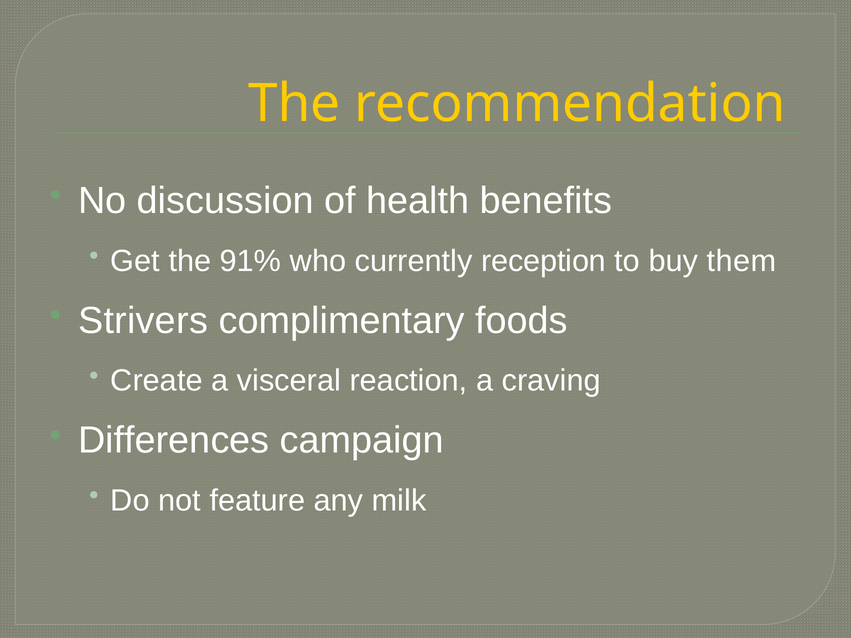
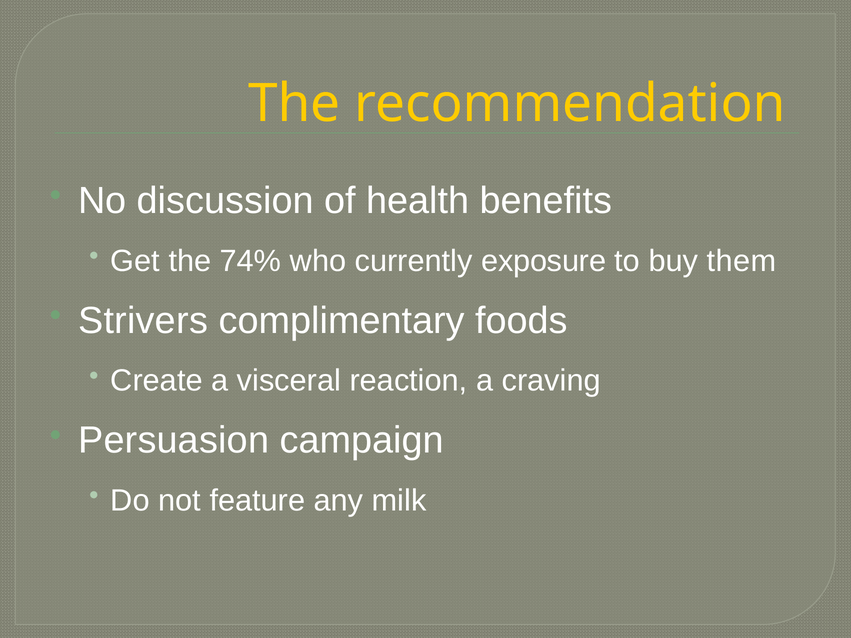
91%: 91% -> 74% (251, 261)
reception: reception -> exposure (544, 261)
Differences: Differences -> Persuasion (174, 441)
